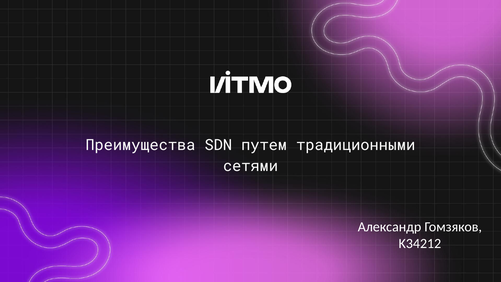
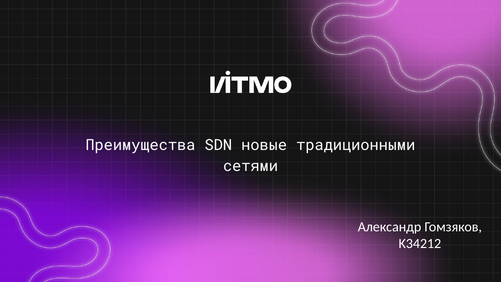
путем: путем -> новые (264, 145)
